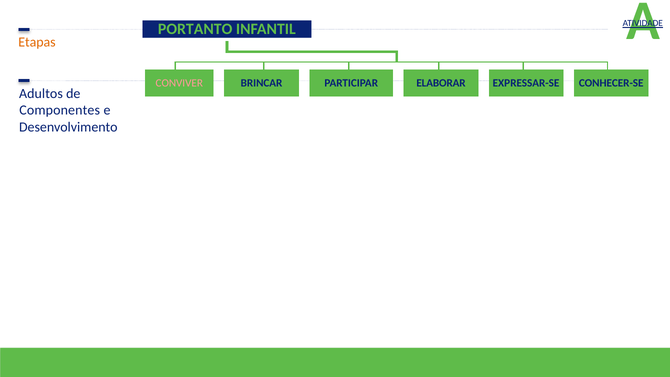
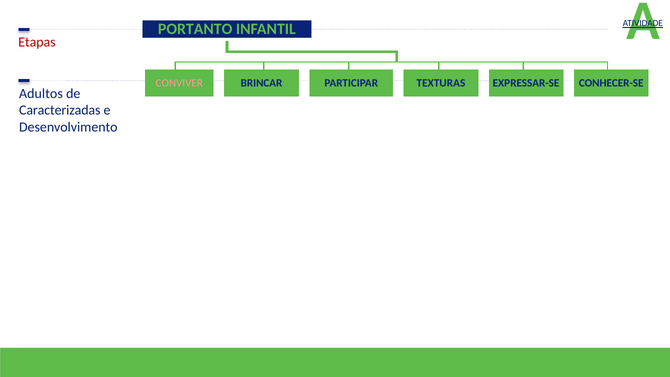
Etapas colour: orange -> red (37, 42)
ELABORAR: ELABORAR -> TEXTURAS (441, 83)
Componentes: Componentes -> Caracterizadas (60, 110)
